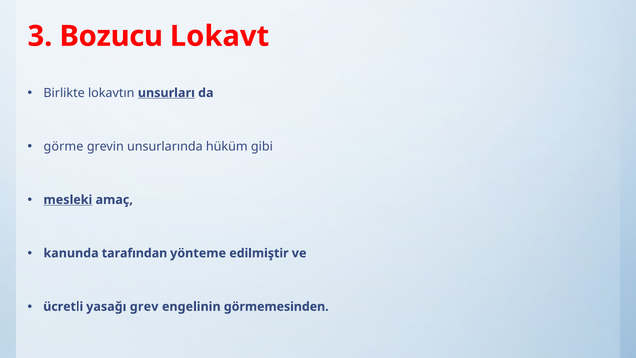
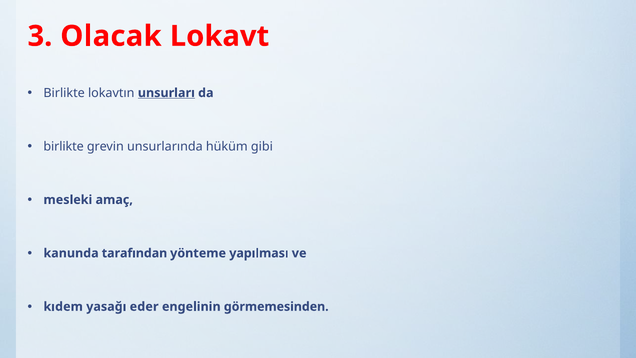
Bozucu: Bozucu -> Olacak (111, 36)
görme: görme -> birlikte (64, 146)
mesleki underline: present -> none (68, 200)
edilmiştir: edilmiştir -> yapılması (259, 253)
ücretli: ücretli -> kıdem (63, 307)
grev: grev -> eder (144, 307)
